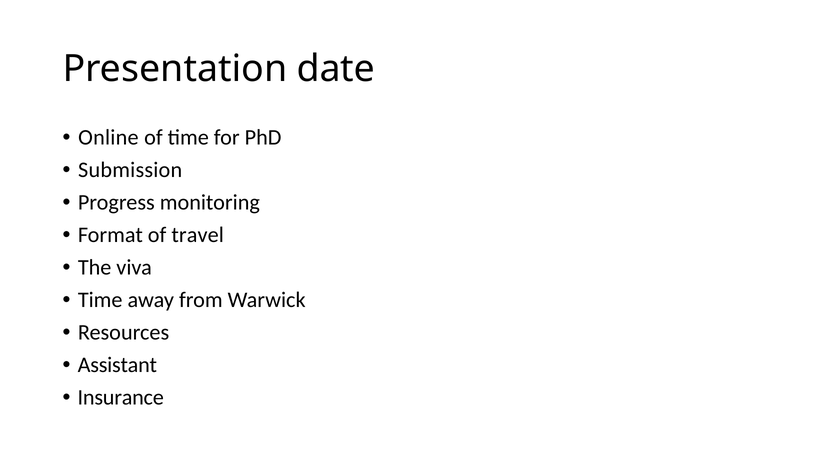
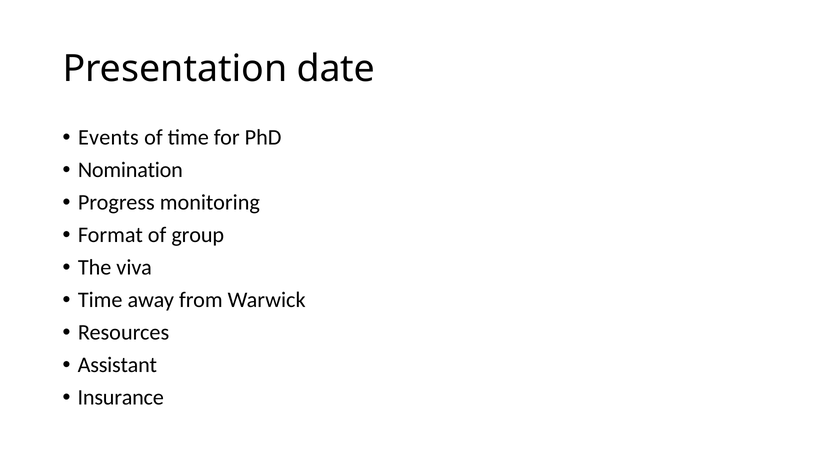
Online: Online -> Events (108, 138)
Submission: Submission -> Nomination (130, 170)
travel: travel -> group (198, 235)
